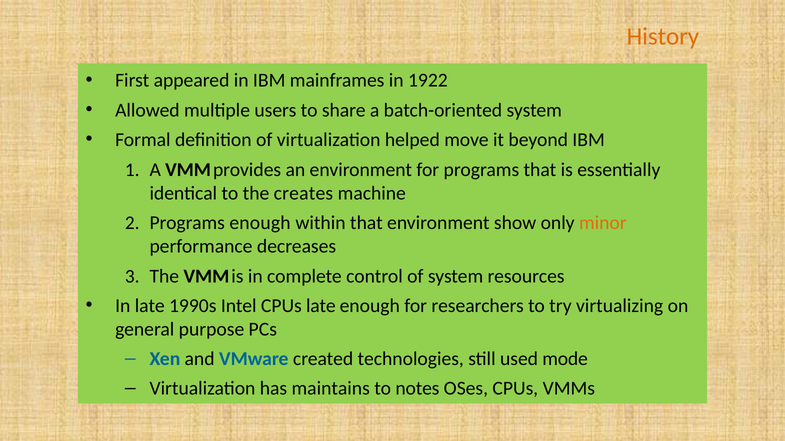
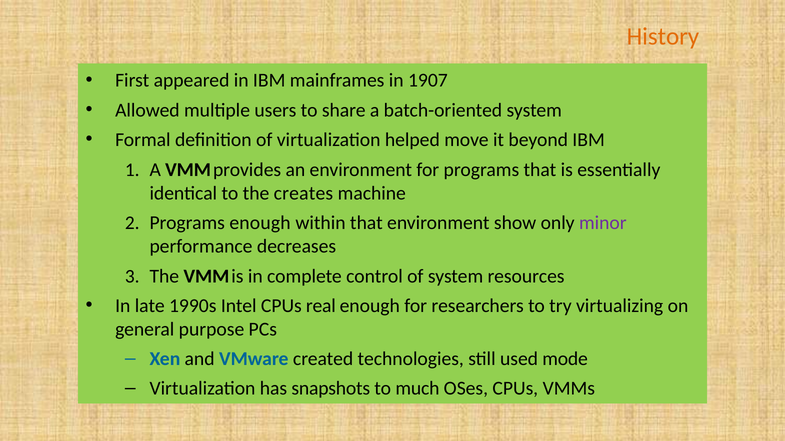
1922: 1922 -> 1907 (428, 81)
minor colour: orange -> purple (603, 223)
CPUs late: late -> real (321, 306)
maintains: maintains -> snapshots (331, 389)
notes: notes -> much (417, 389)
